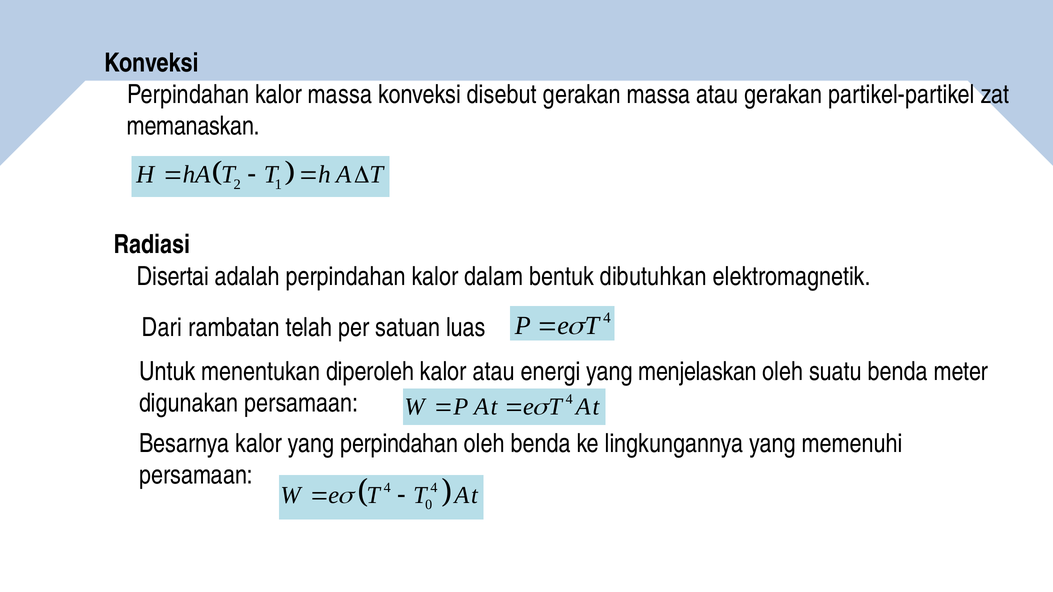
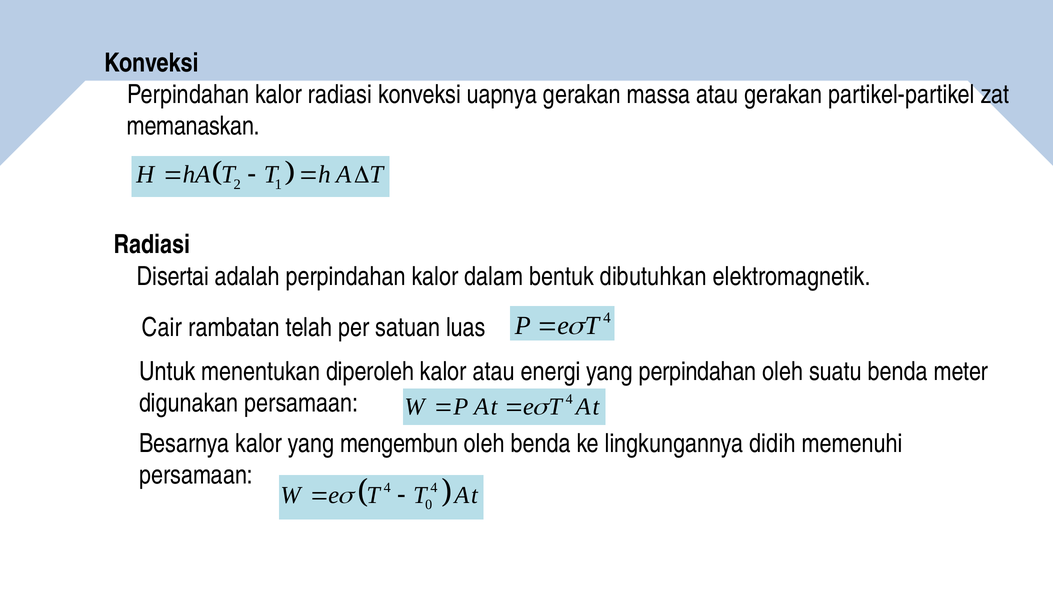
kalor massa: massa -> radiasi (340, 94)
disebut: disebut -> uapnya (502, 94)
Dari: Dari -> Cair (162, 328)
yang menjelaskan: menjelaskan -> perpindahan (698, 372)
yang perpindahan: perpindahan -> mengembun (399, 444)
lingkungannya yang: yang -> didih (772, 444)
